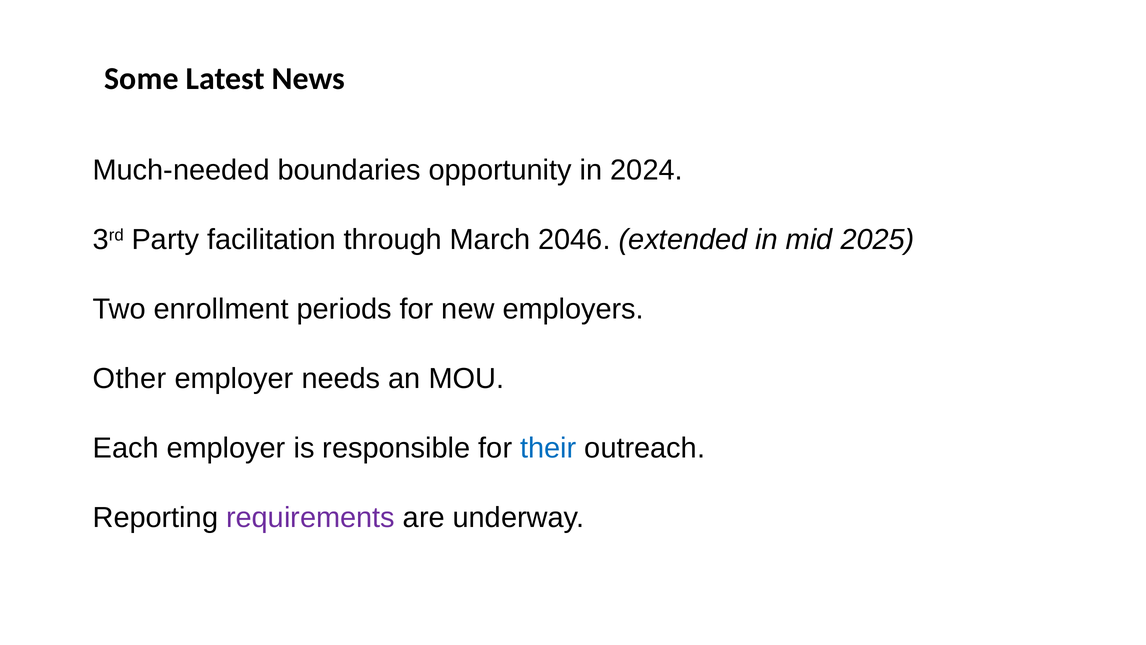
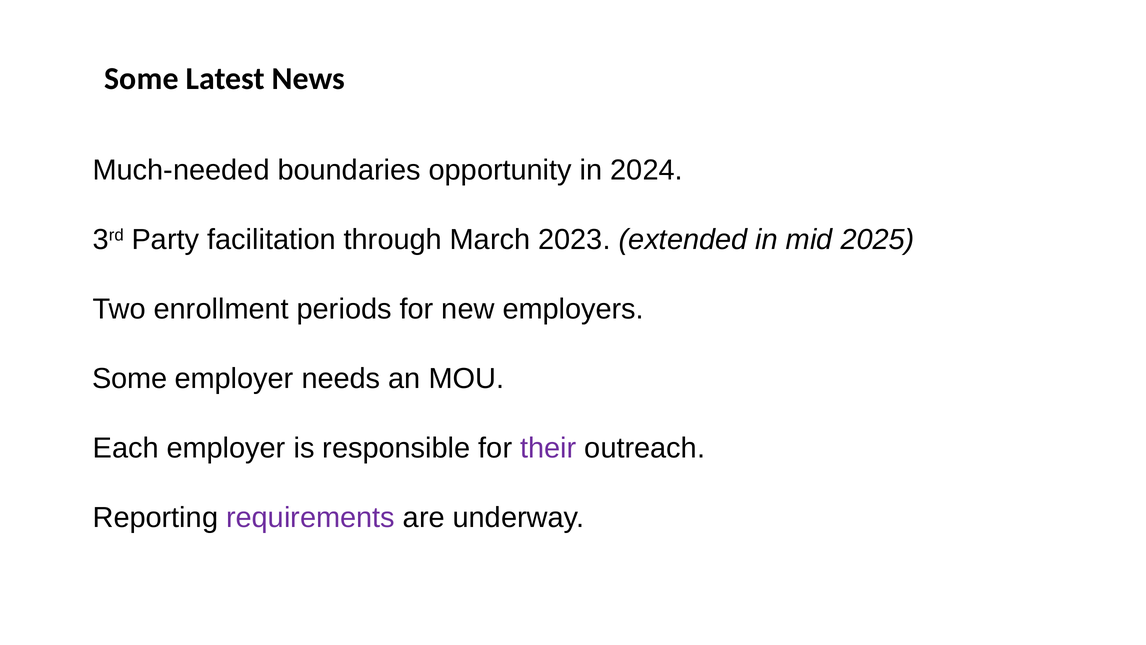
2046: 2046 -> 2023 (574, 240)
Other: Other -> Some (130, 379)
their colour: blue -> purple (548, 448)
